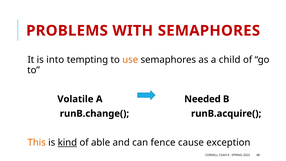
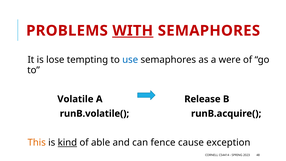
WITH underline: none -> present (133, 31)
into: into -> lose (55, 60)
use colour: orange -> blue (130, 60)
child: child -> were (230, 60)
Needed: Needed -> Release (202, 99)
runB.change(: runB.change( -> runB.volatile( (94, 114)
